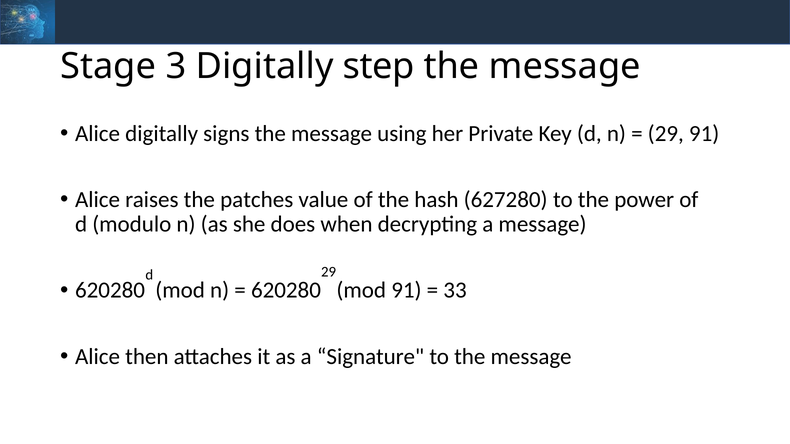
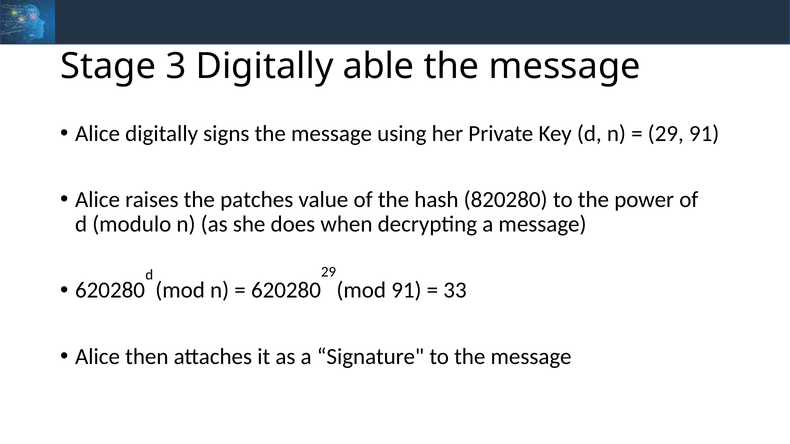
step: step -> able (379, 66)
627280: 627280 -> 820280 (506, 200)
